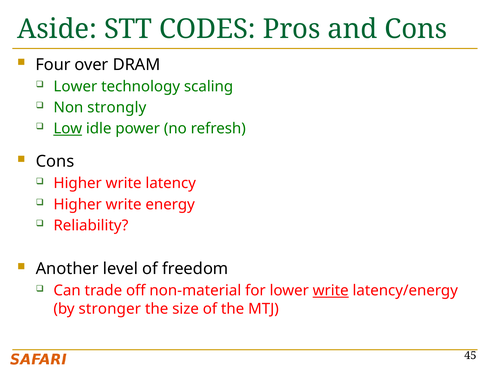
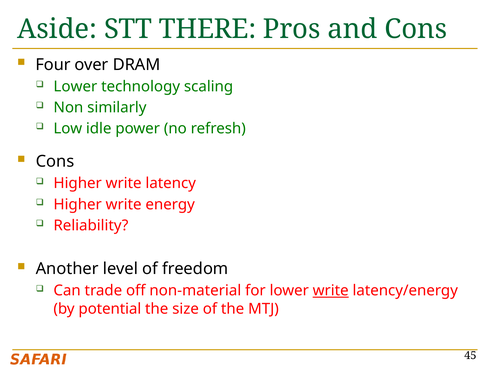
CODES: CODES -> THERE (208, 29)
strongly: strongly -> similarly (117, 108)
Low underline: present -> none (68, 129)
stronger: stronger -> potential (110, 309)
